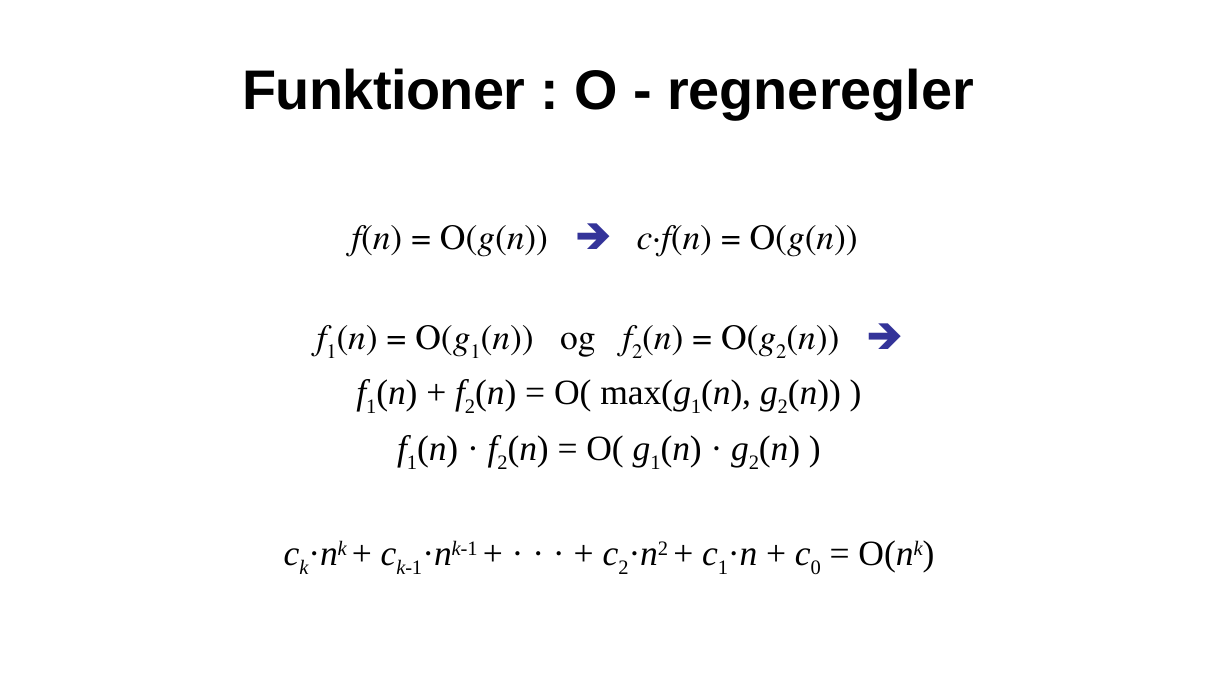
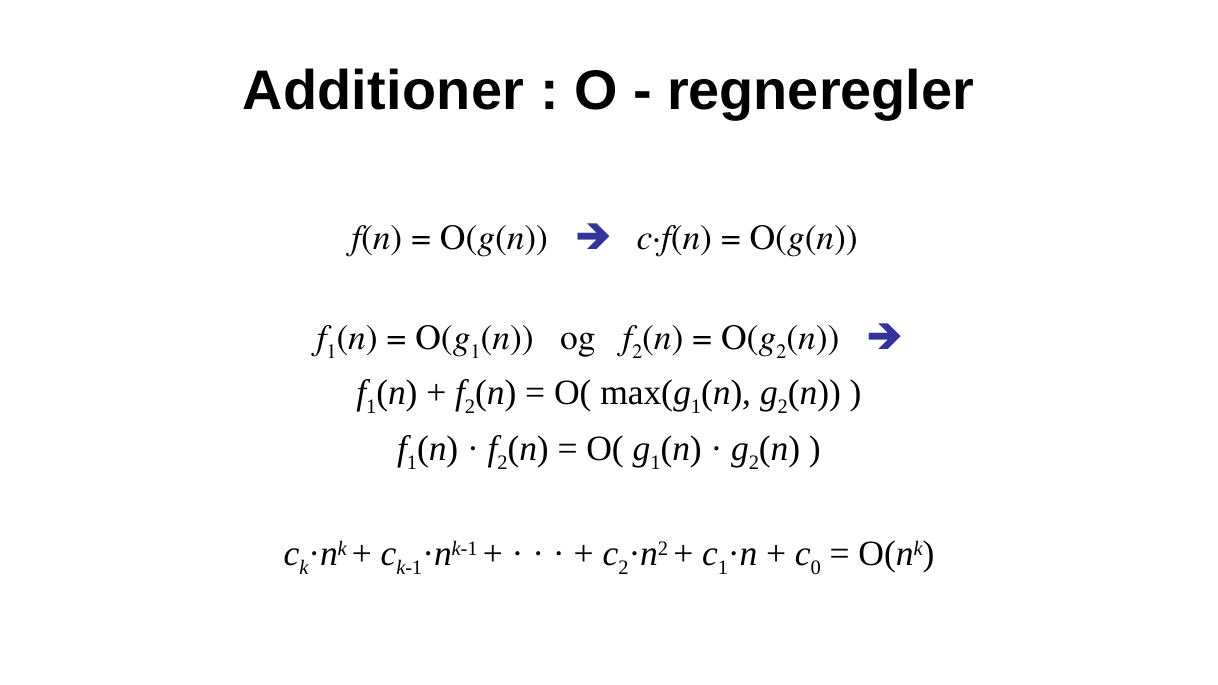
Funktioner: Funktioner -> Additioner (383, 91)
